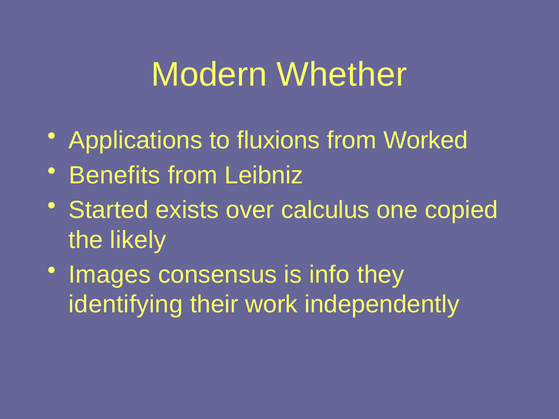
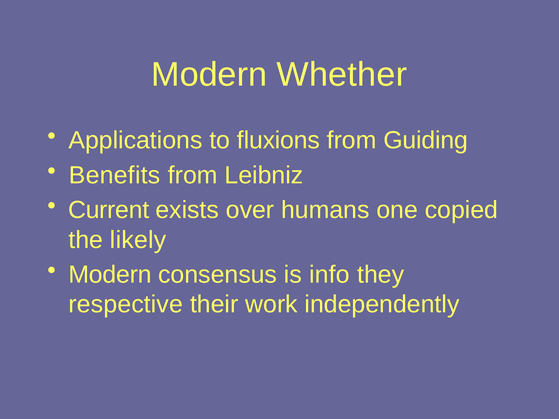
Worked: Worked -> Guiding (426, 141)
Started: Started -> Current (109, 210)
calculus: calculus -> humans (325, 210)
Images: Images -> Modern (110, 275)
identifying: identifying -> respective (126, 305)
